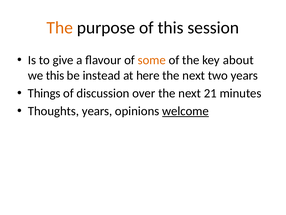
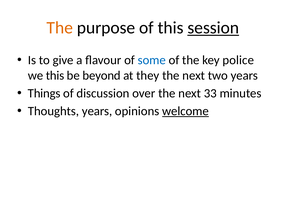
session underline: none -> present (213, 28)
some colour: orange -> blue (152, 60)
about: about -> police (238, 60)
instead: instead -> beyond (102, 75)
here: here -> they (148, 75)
21: 21 -> 33 (210, 93)
